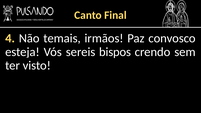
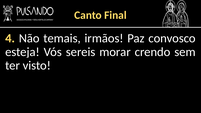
bispos: bispos -> morar (115, 52)
